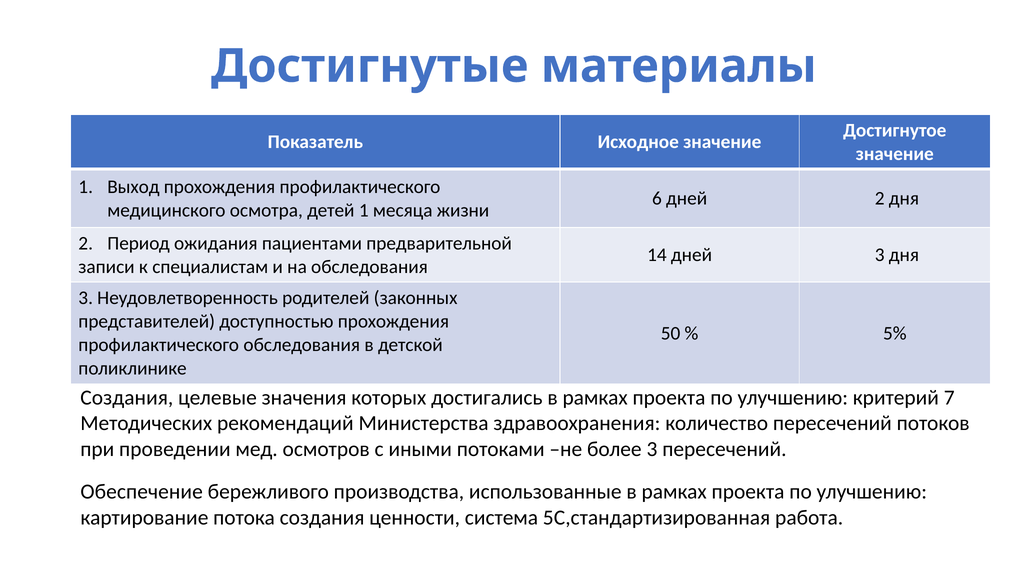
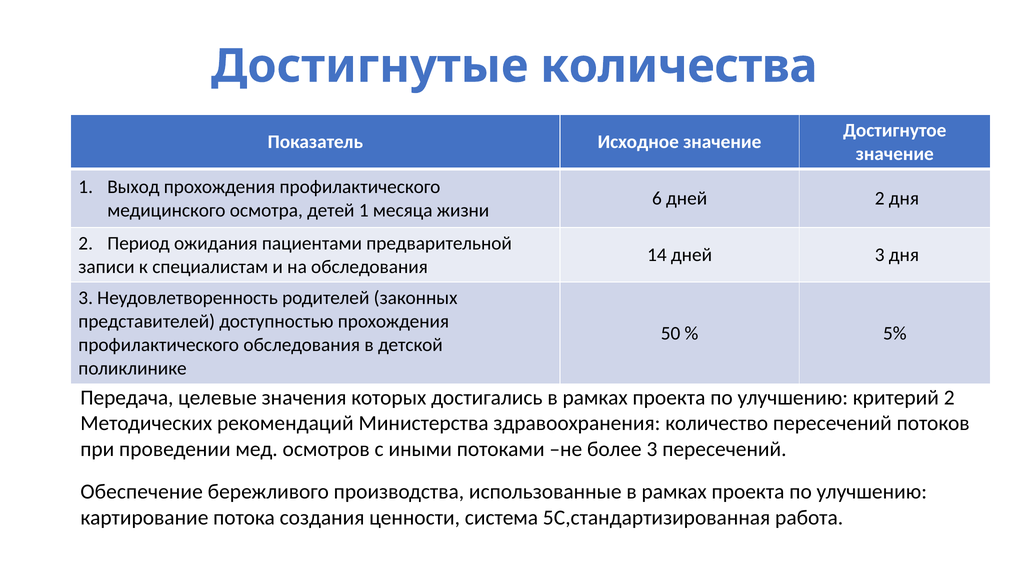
материалы: материалы -> количества (679, 66)
Создания: Создания -> Передача (127, 398)
критерий 7: 7 -> 2 (949, 398)
